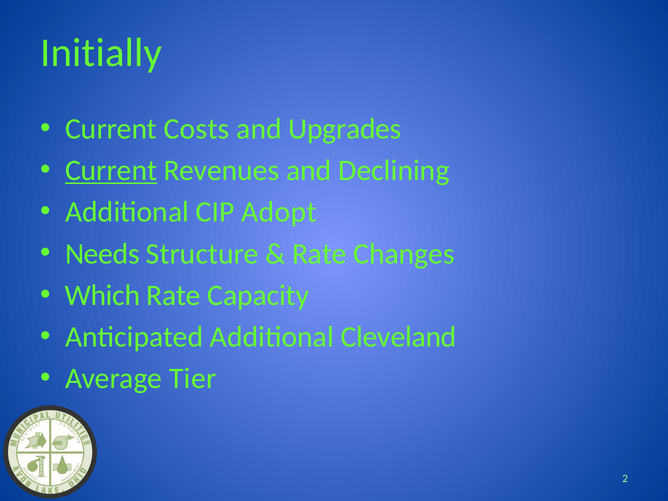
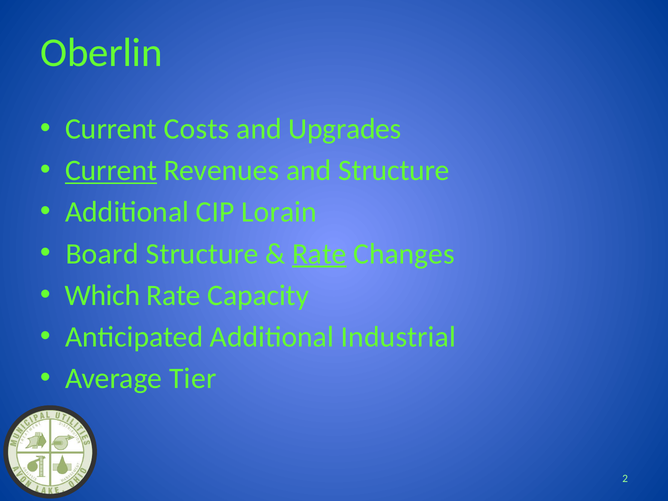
Initially: Initially -> Oberlin (101, 53)
and Declining: Declining -> Structure (394, 171)
Adopt: Adopt -> Lorain (279, 212)
Needs: Needs -> Board (102, 254)
Rate underline: none -> present (319, 254)
Cleveland: Cleveland -> Industrial (398, 337)
